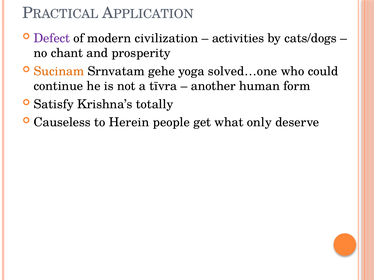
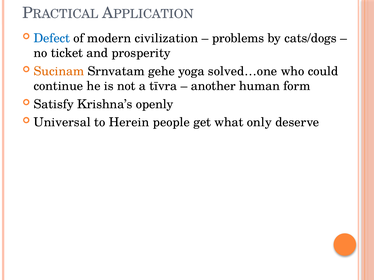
Defect colour: purple -> blue (52, 38)
activities: activities -> problems (238, 38)
chant: chant -> ticket (67, 53)
totally: totally -> openly (155, 104)
Causeless: Causeless -> Universal (62, 122)
